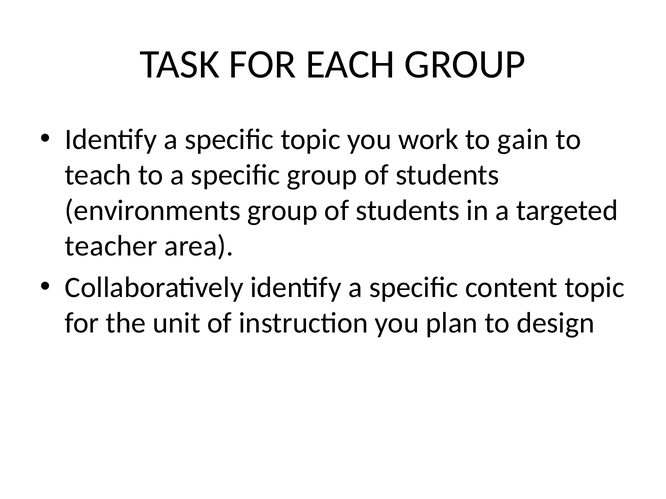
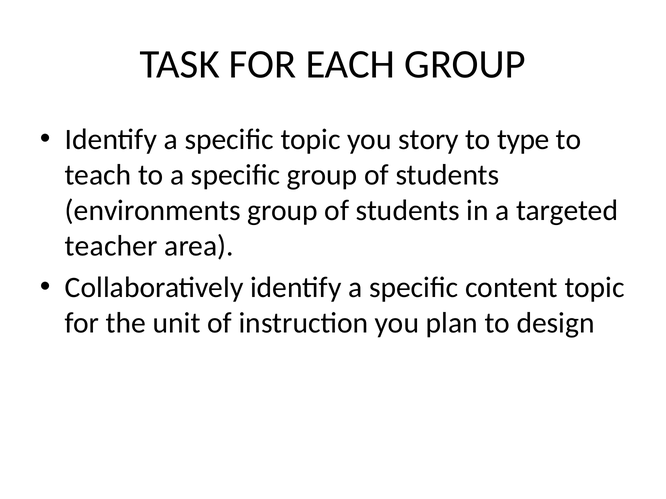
work: work -> story (428, 140)
gain: gain -> type (523, 140)
